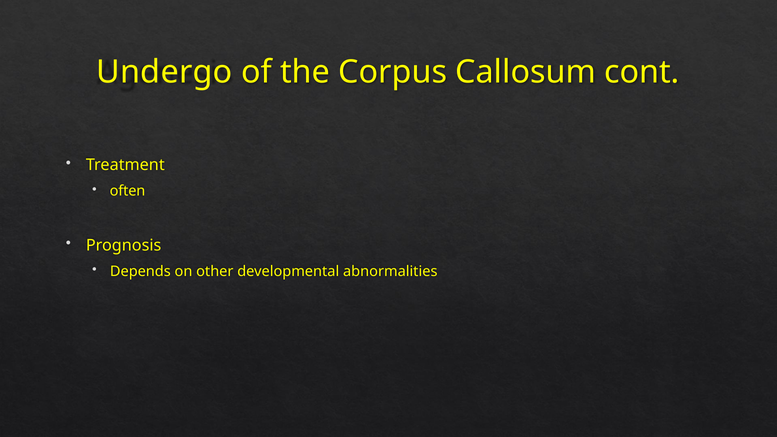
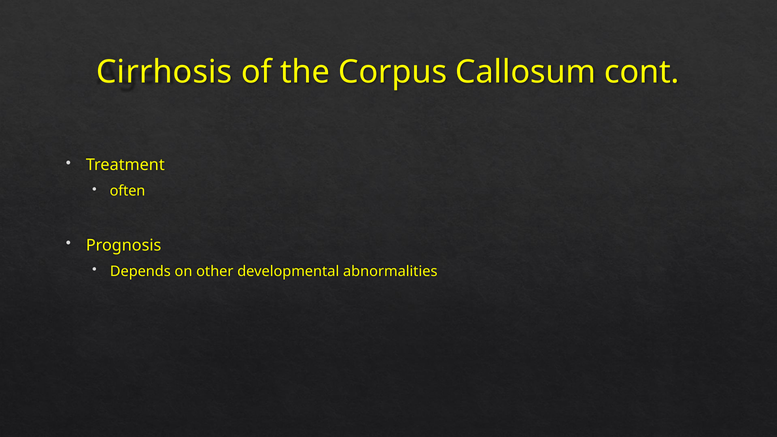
Undergo: Undergo -> Cirrhosis (164, 72)
